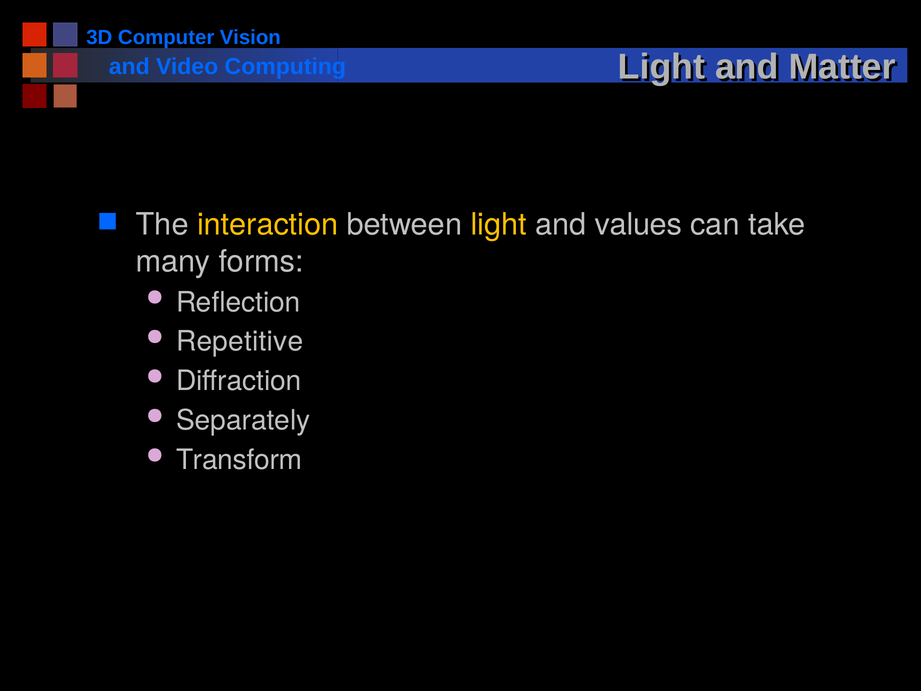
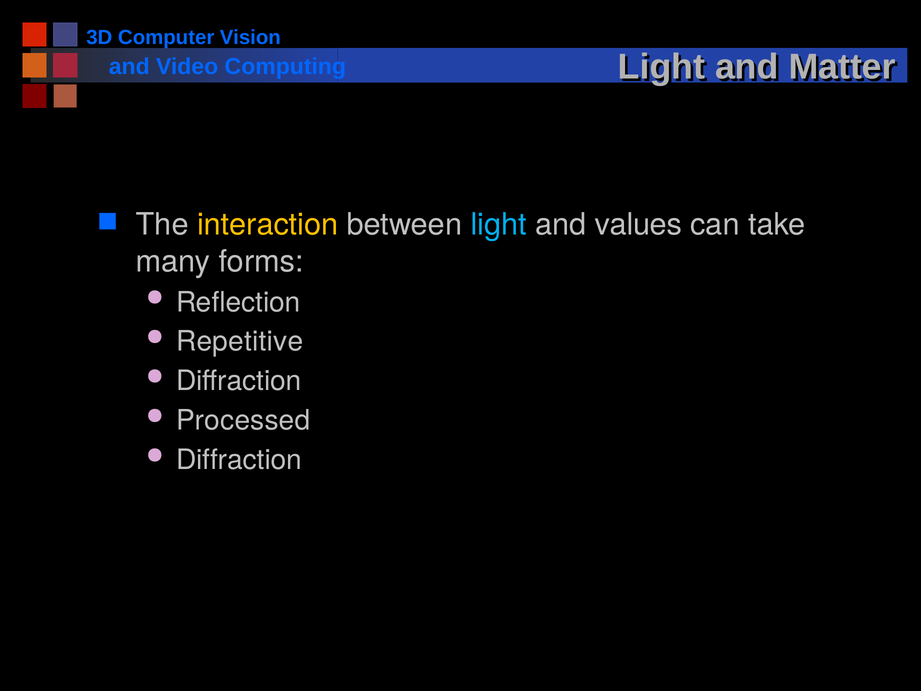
light colour: yellow -> light blue (499, 225)
Separately: Separately -> Processed (243, 420)
Transform: Transform -> Diffraction (239, 460)
